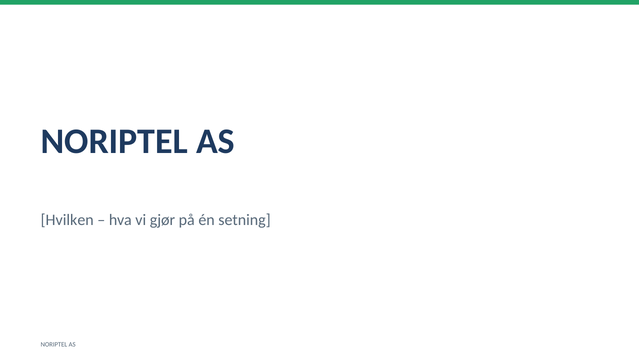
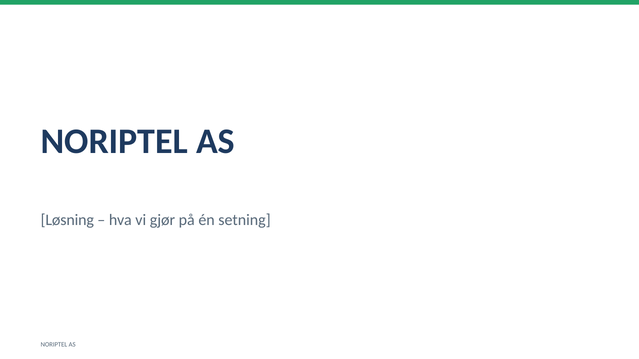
Hvilken: Hvilken -> Løsning (67, 220)
